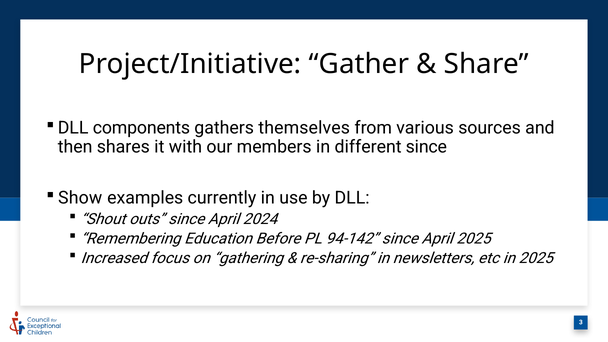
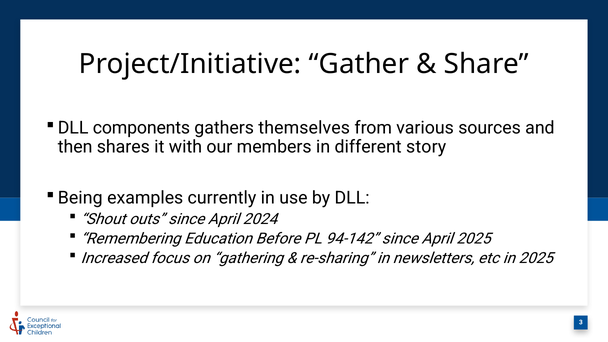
different since: since -> story (426, 147)
Show: Show -> Being (80, 198)
